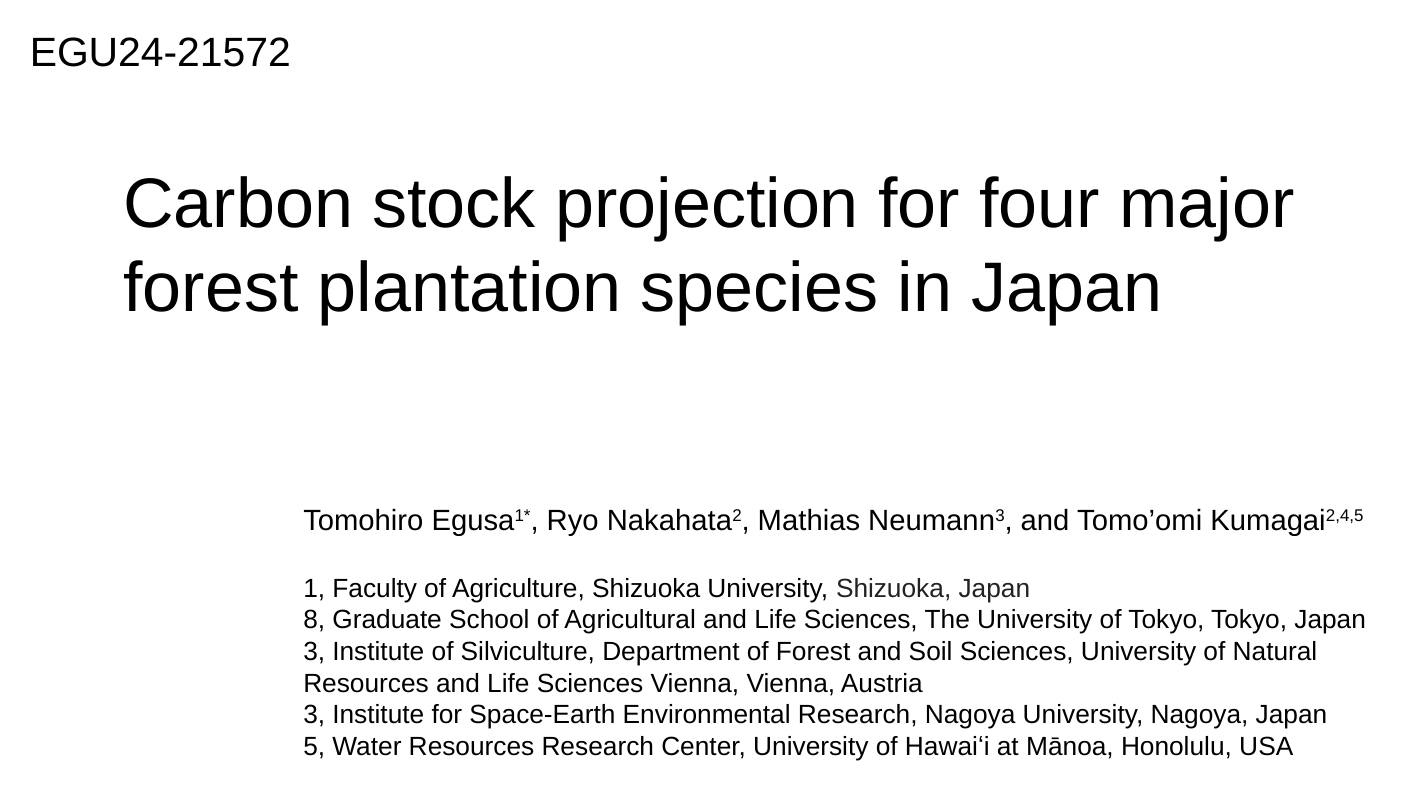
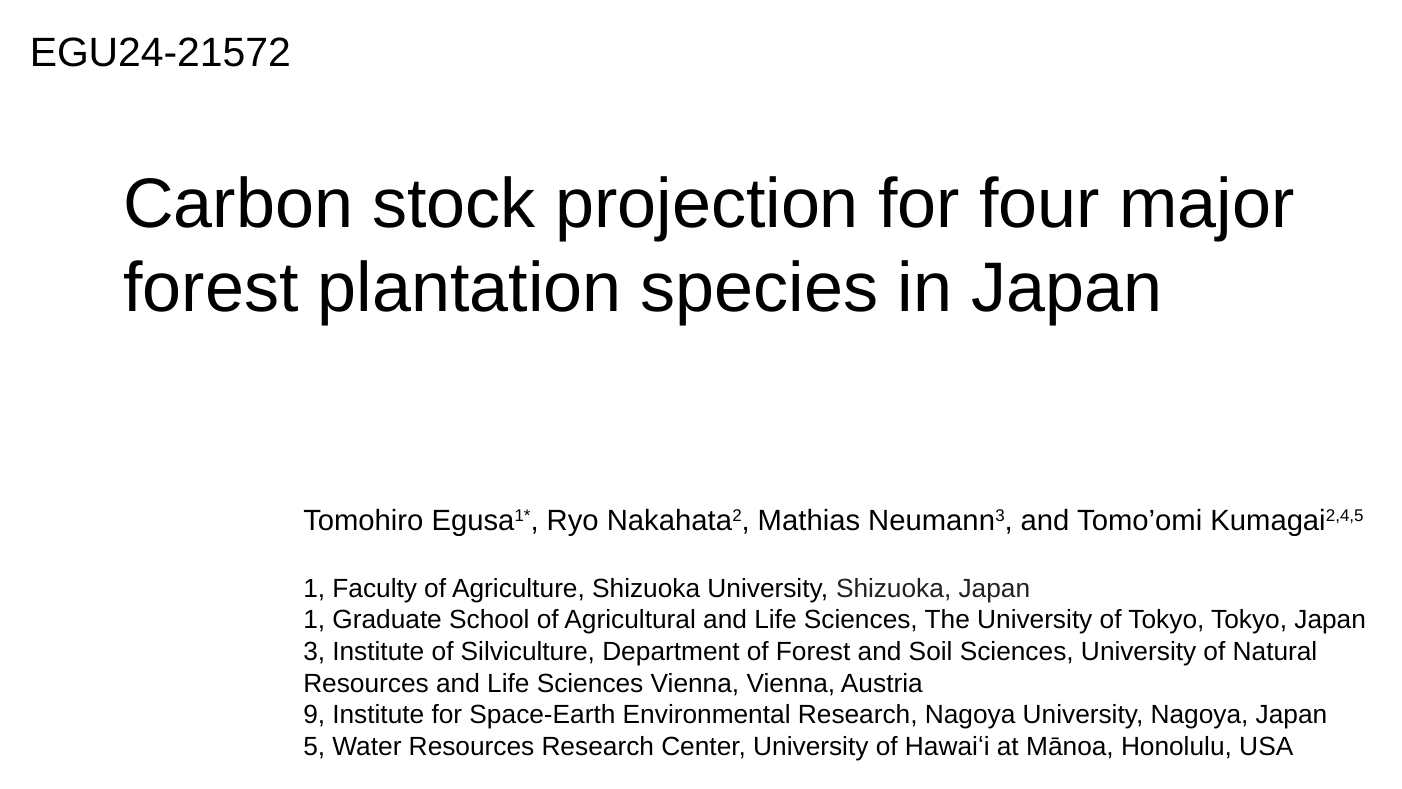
8: 8 -> 1 (314, 620)
3: 3 -> 9 (314, 715)
